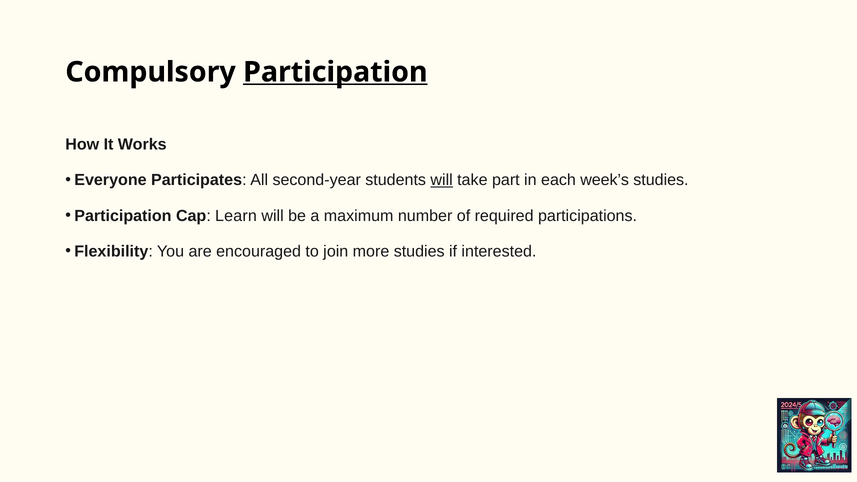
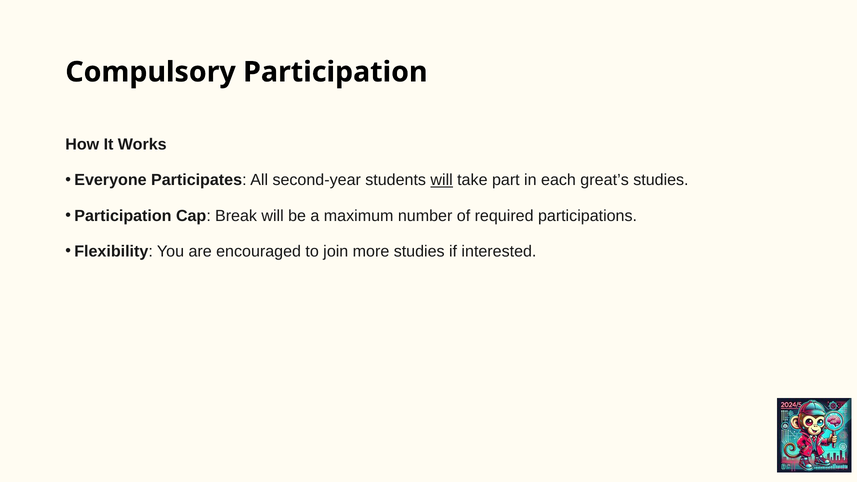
Participation underline: present -> none (335, 72)
week’s: week’s -> great’s (605, 180)
Learn: Learn -> Break (236, 216)
